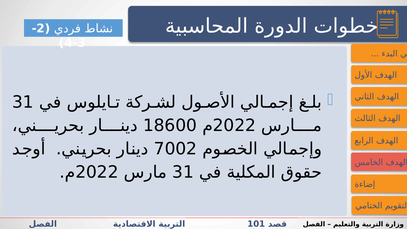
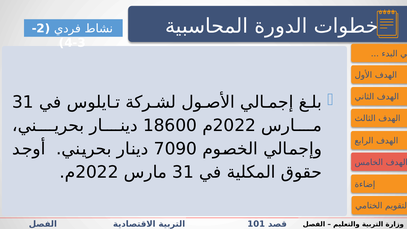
7002: 7002 -> 7090 (175, 149)
